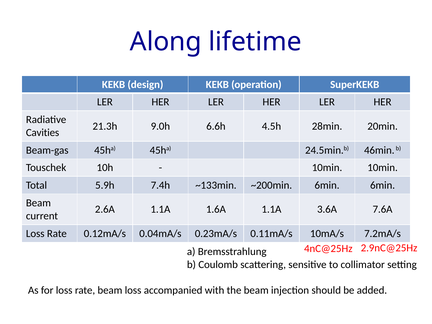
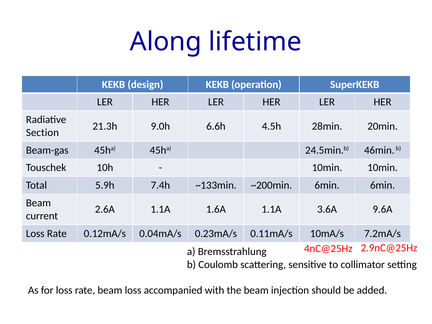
Cavities: Cavities -> Section (42, 133)
7.6A: 7.6A -> 9.6A (383, 209)
